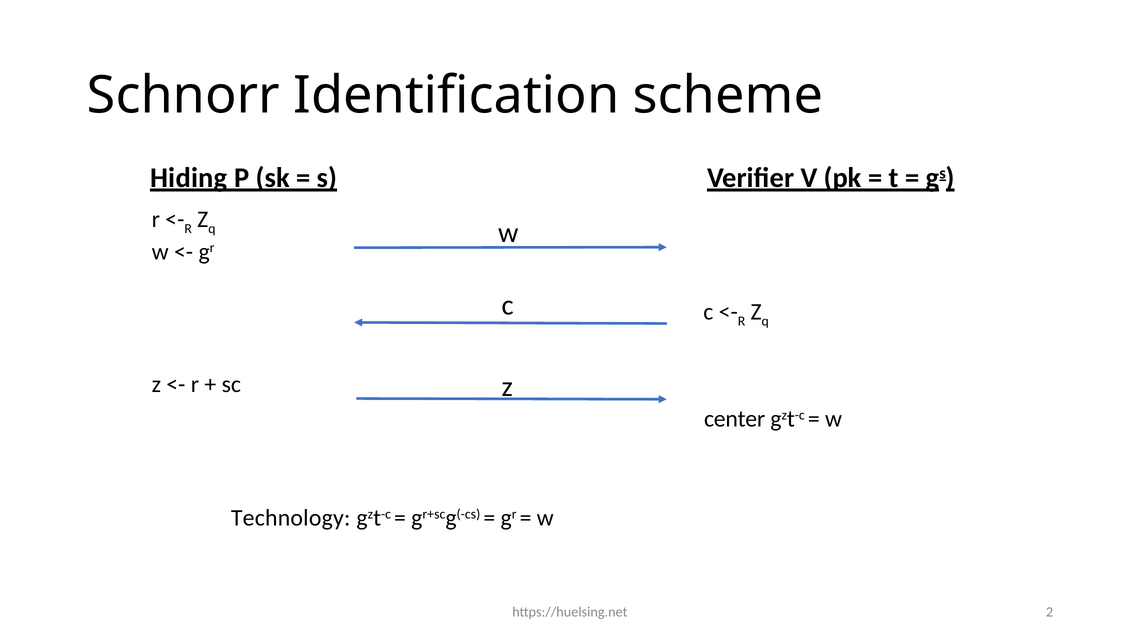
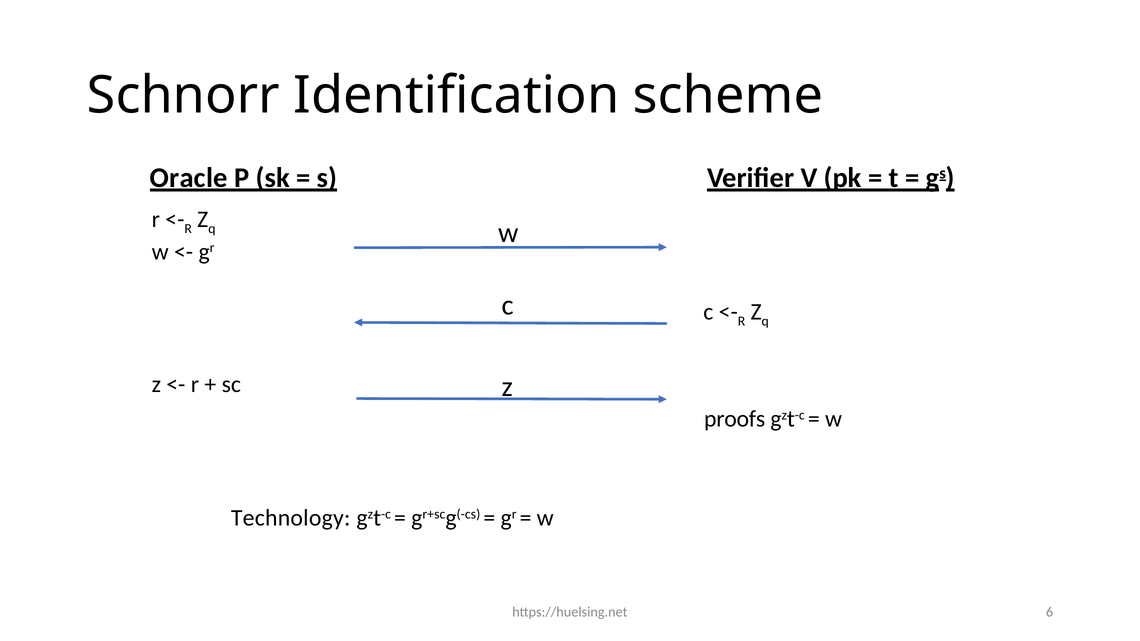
Hiding: Hiding -> Oracle (189, 178)
center: center -> proofs (735, 419)
2: 2 -> 6 (1050, 612)
